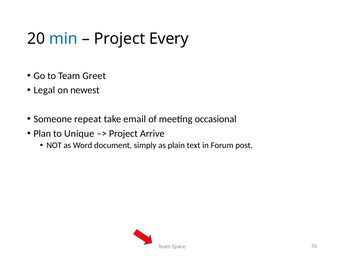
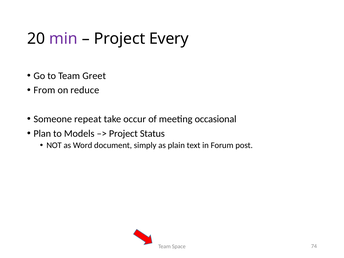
min colour: blue -> purple (63, 39)
Legal: Legal -> From (44, 90)
newest: newest -> reduce (85, 90)
email: email -> occur (135, 119)
Unique: Unique -> Models (79, 133)
Arrive: Arrive -> Status (152, 133)
